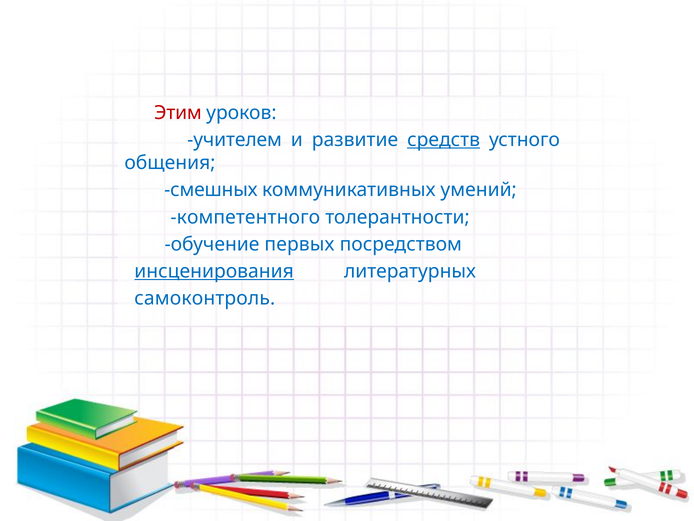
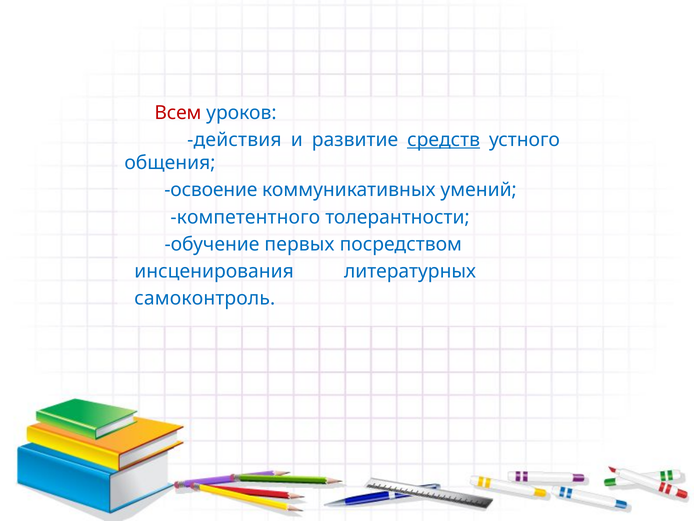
Этим: Этим -> Всем (178, 113)
учителем: учителем -> действия (234, 140)
смешных: смешных -> освоение (211, 190)
инсценирования underline: present -> none (214, 271)
